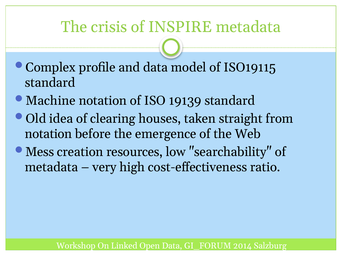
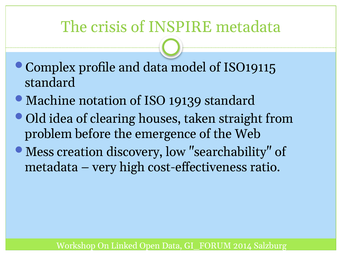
notation: notation -> problem (48, 134)
resources: resources -> discovery (135, 152)
